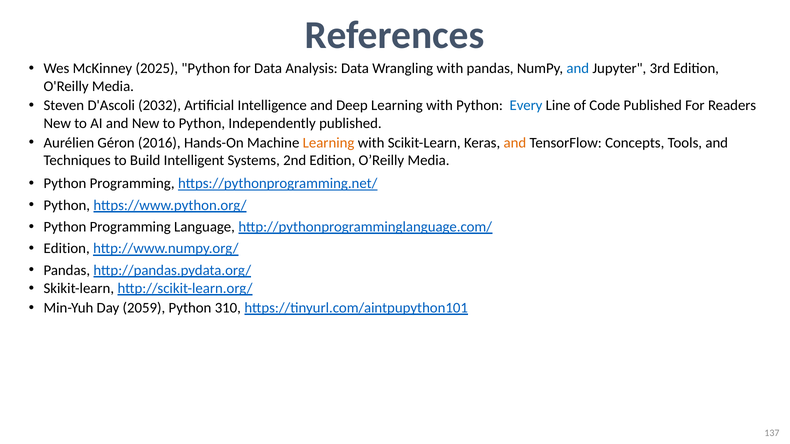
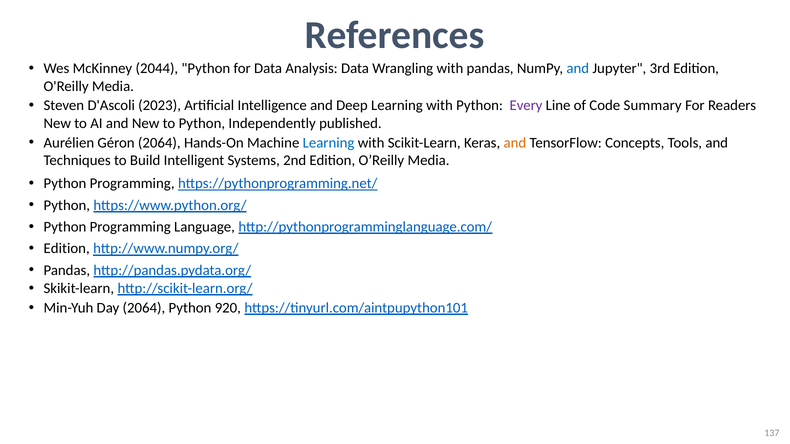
2025: 2025 -> 2044 (157, 68)
2032: 2032 -> 2023 (160, 106)
Every colour: blue -> purple (526, 106)
Code Published: Published -> Summary (653, 106)
Géron 2016: 2016 -> 2064 (159, 143)
Learning colour: orange -> blue (329, 143)
Day 2059: 2059 -> 2064 (144, 308)
310: 310 -> 920 (228, 308)
